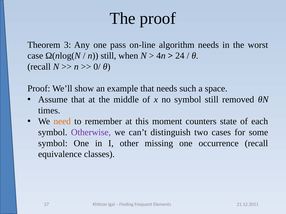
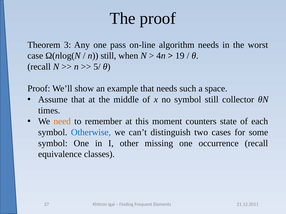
24: 24 -> 19 (180, 56)
0/: 0/ -> 5/ (97, 67)
removed: removed -> collector (238, 100)
Otherwise colour: purple -> blue (91, 133)
